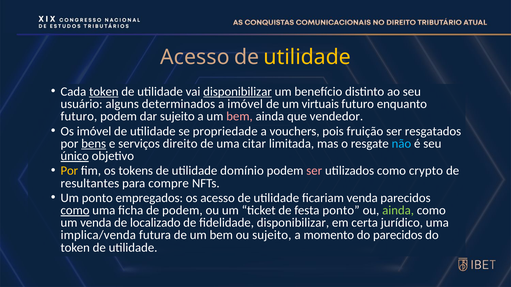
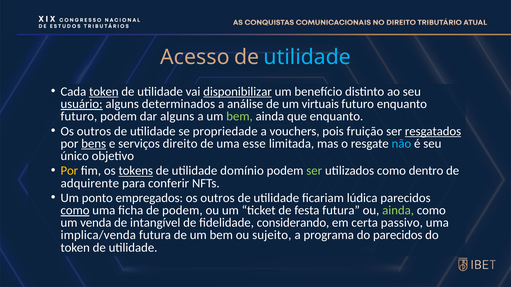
utilidade colour: yellow -> light blue (307, 57)
usuário underline: none -> present (82, 104)
a imóvel: imóvel -> análise (245, 104)
dar sujeito: sujeito -> alguns (177, 117)
bem colour: pink -> light green (240, 117)
que vendedor: vendedor -> enquanto (336, 117)
imóvel: imóvel -> outros (94, 131)
resgatados underline: none -> present (433, 131)
citar: citar -> esse (254, 144)
único underline: present -> none (75, 156)
tokens underline: none -> present (136, 171)
ser colour: pink -> light green (314, 171)
crypto: crypto -> dentro (426, 171)
resultantes: resultantes -> adquirente (90, 183)
compre: compre -> conferir (169, 183)
acesso: acesso -> outros (218, 198)
ficariam venda: venda -> lúdica (362, 198)
festa ponto: ponto -> futura (341, 211)
localizado: localizado -> intangível (155, 223)
fidelidade disponibilizar: disponibilizar -> considerando (293, 223)
jurídico: jurídico -> passivo (402, 223)
momento: momento -> programa (329, 235)
